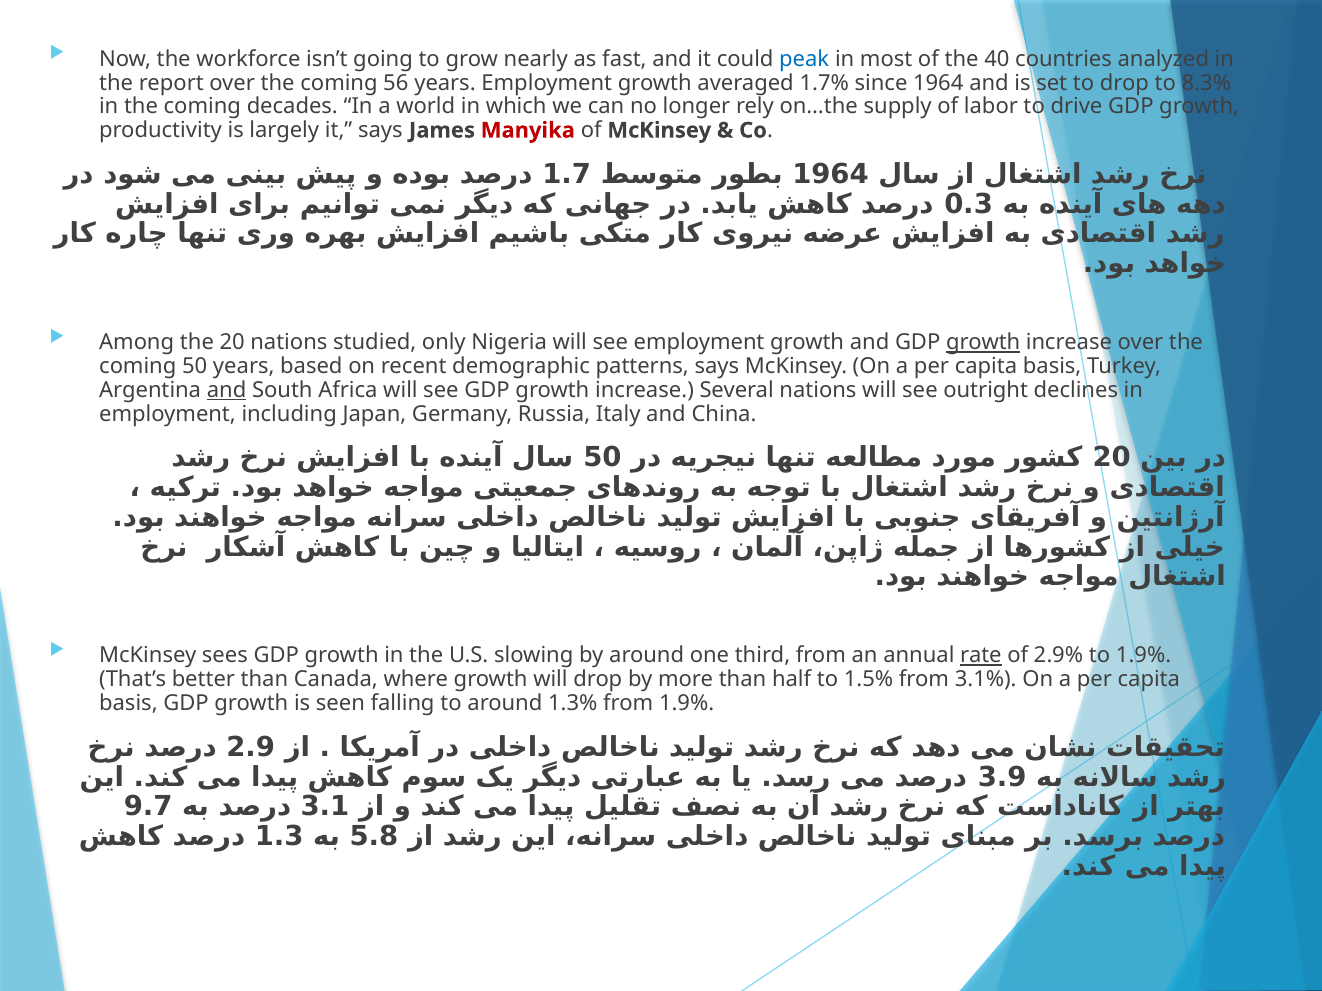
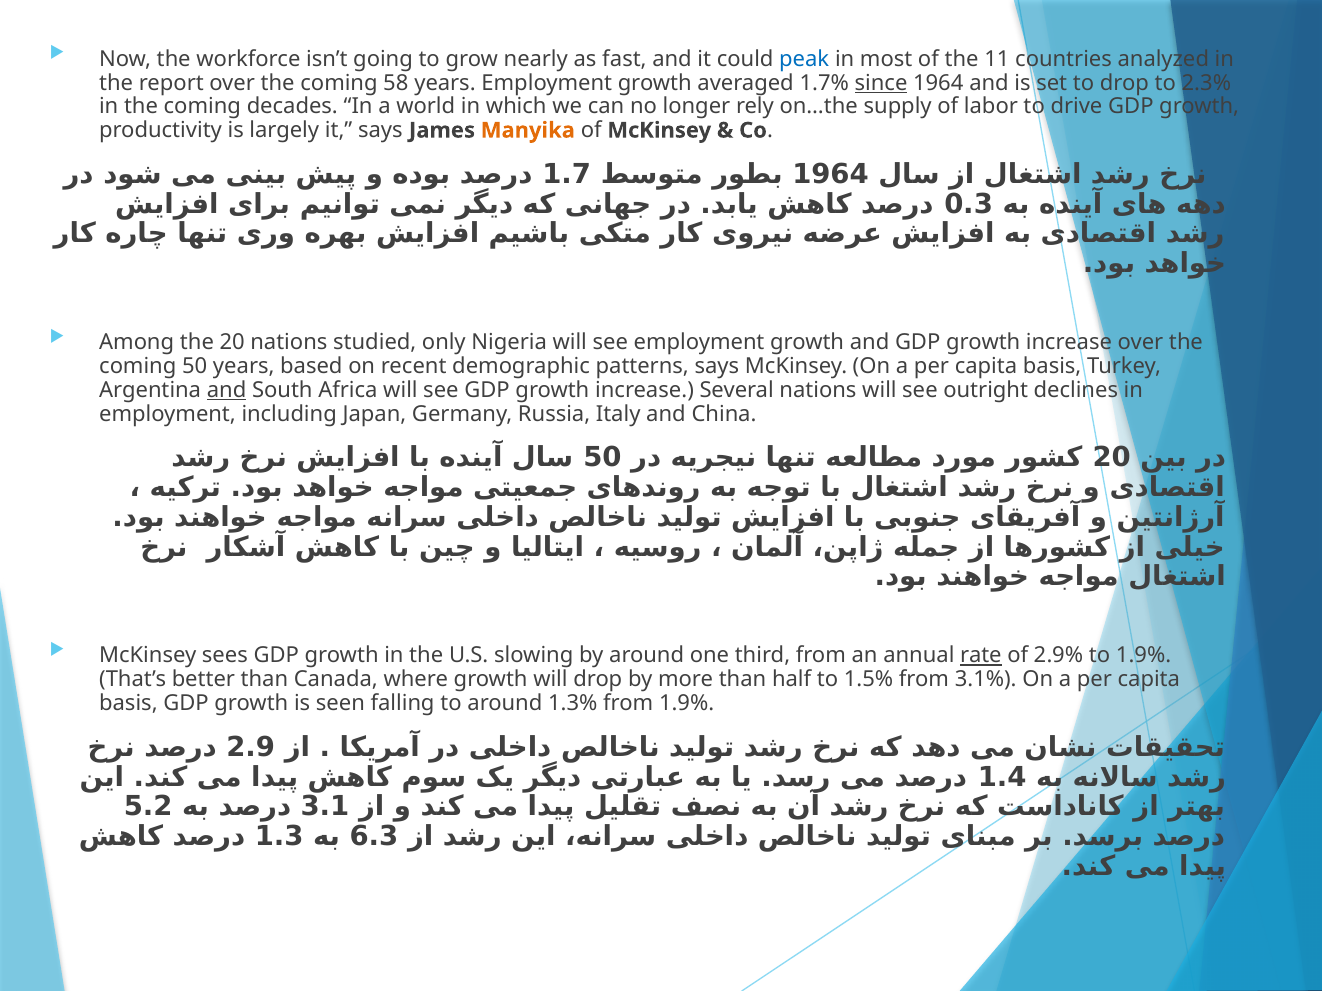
40: 40 -> 11 (997, 59)
56: 56 -> 58 (396, 83)
since underline: none -> present (881, 83)
8.3%: 8.3% -> 2.3% (1206, 83)
Manyika colour: red -> orange (528, 130)
growth underline: present -> none (983, 343)
3.9: 3.9 -> 1.4 (1002, 777)
9.7: 9.7 -> 5.2 (148, 807)
5.8: 5.8 -> 6.3 (374, 837)
